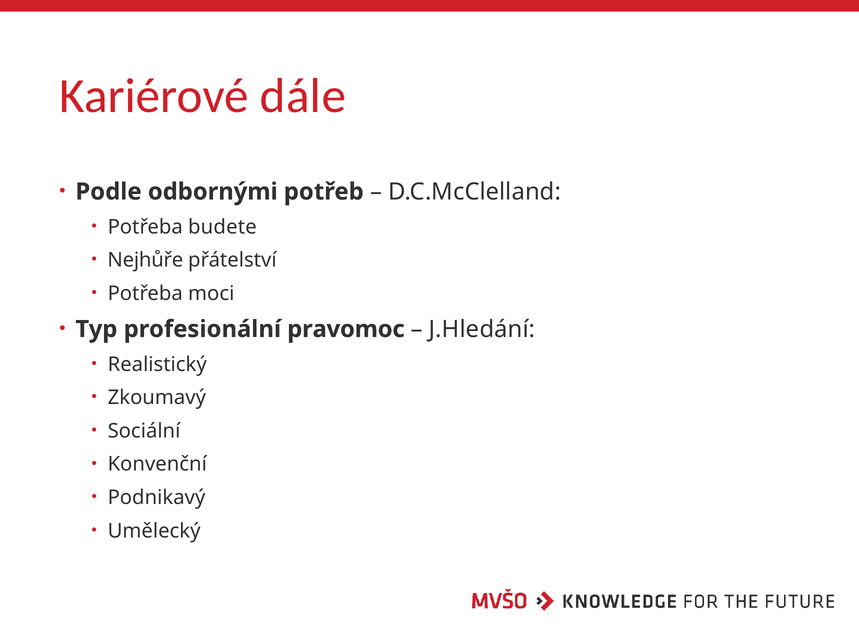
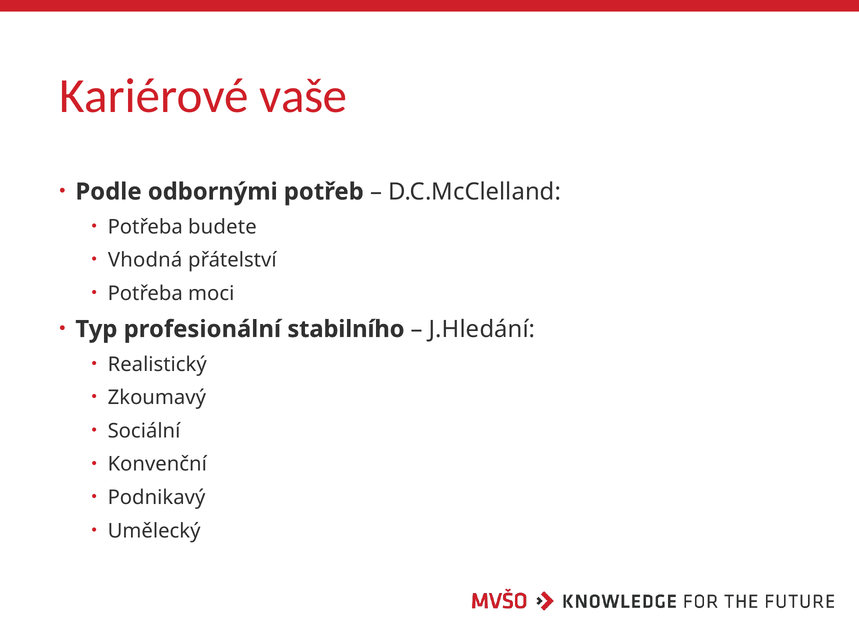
dále: dále -> vaše (303, 96)
Nejhůře: Nejhůře -> Vhodná (145, 260)
pravomoc: pravomoc -> stabilního (346, 329)
